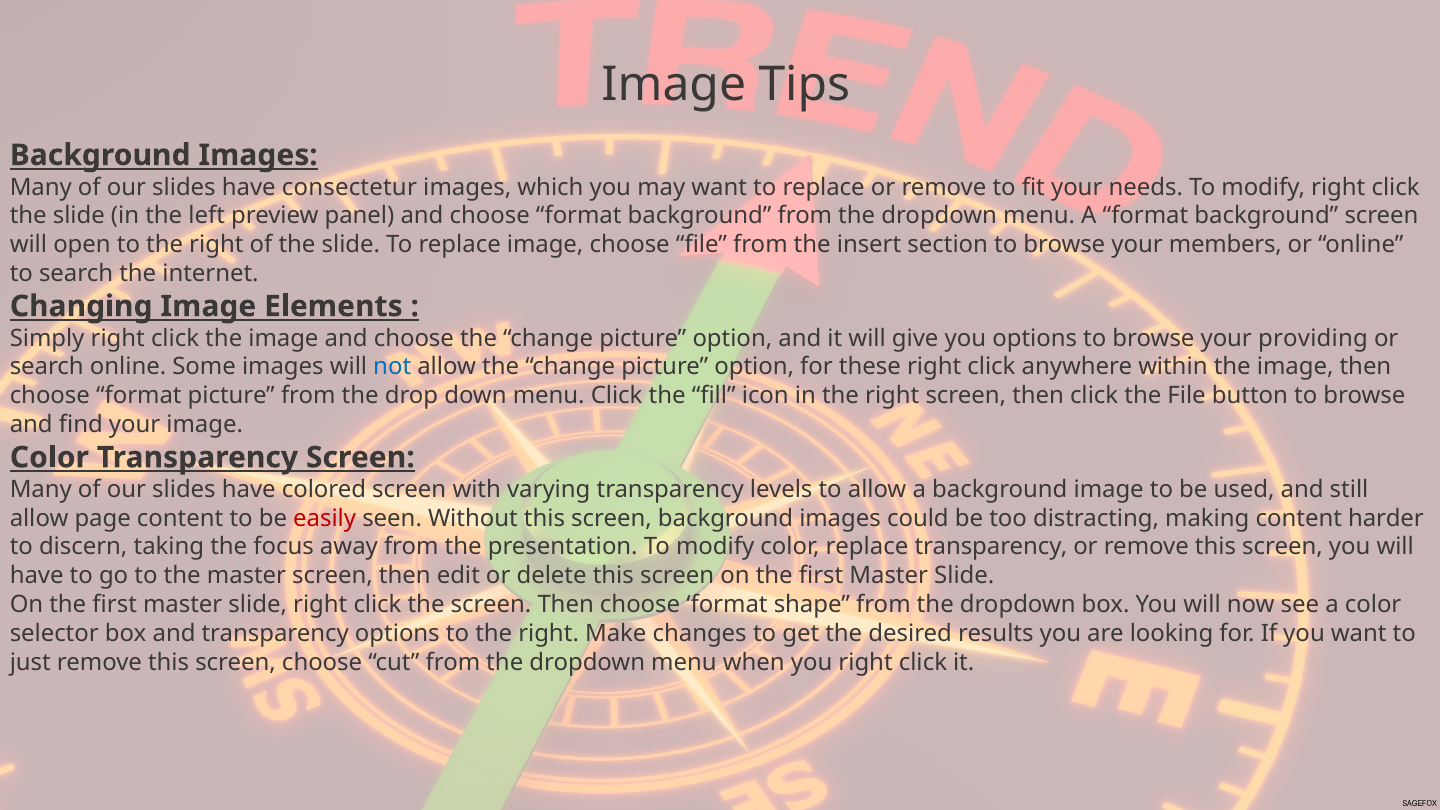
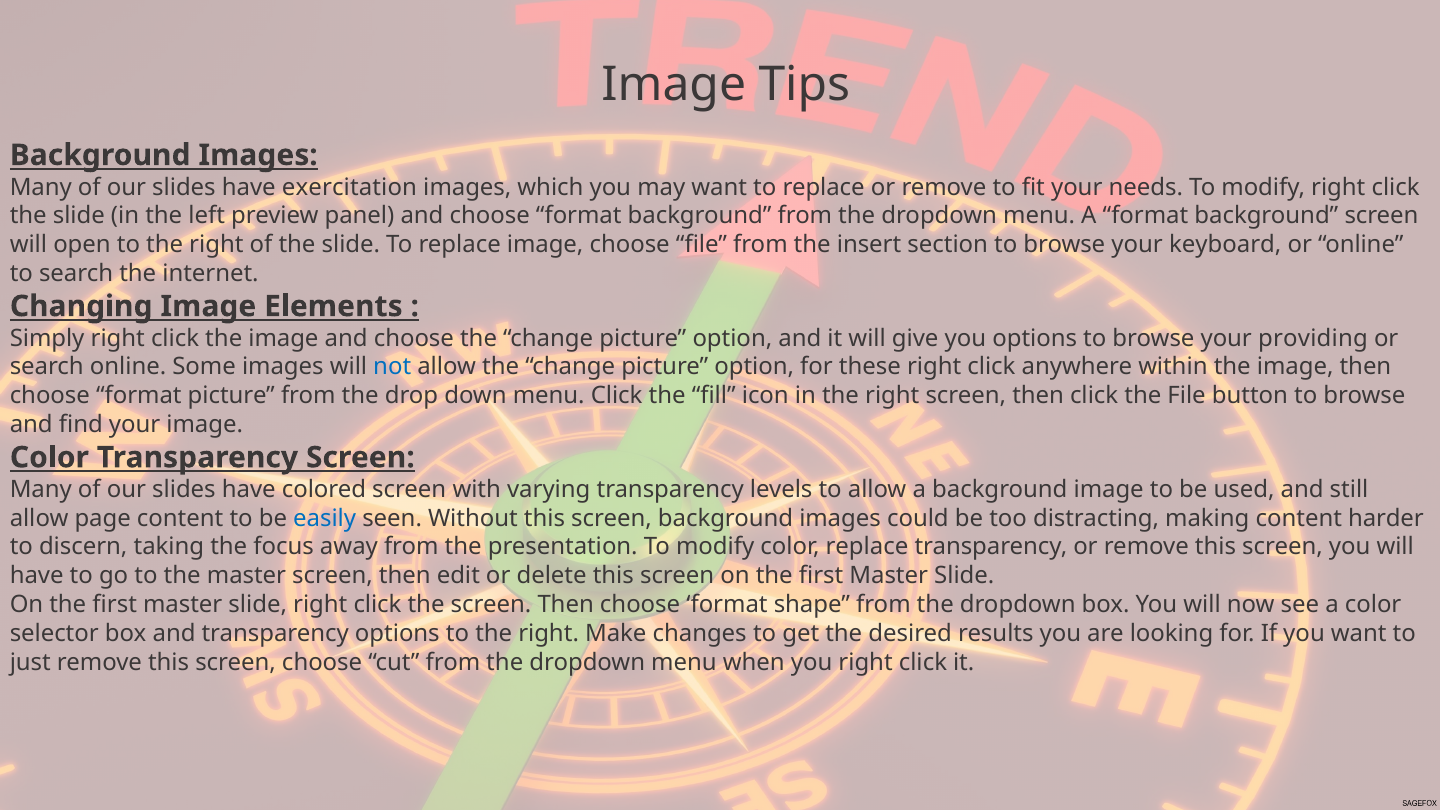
consectetur: consectetur -> exercitation (349, 187)
members: members -> keyboard (1225, 245)
easily colour: red -> blue (325, 518)
